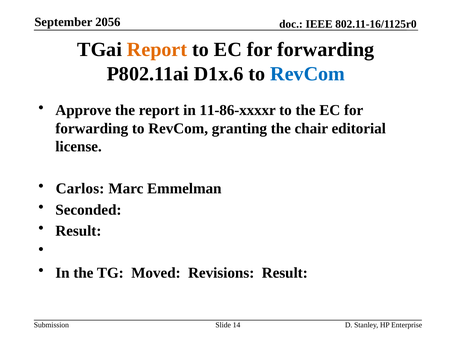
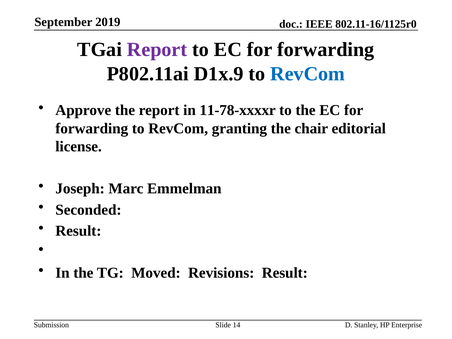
2056: 2056 -> 2019 (108, 22)
Report colour: orange -> purple (157, 50)
D1x.6: D1x.6 -> D1x.9 (219, 74)
11-86-xxxxr: 11-86-xxxxr -> 11-78-xxxxr (238, 110)
Carlos: Carlos -> Joseph (80, 189)
